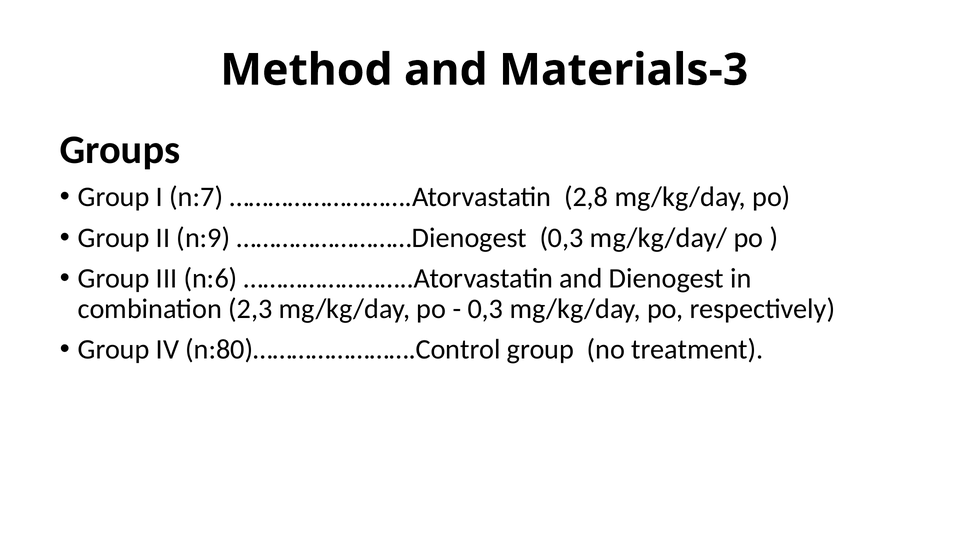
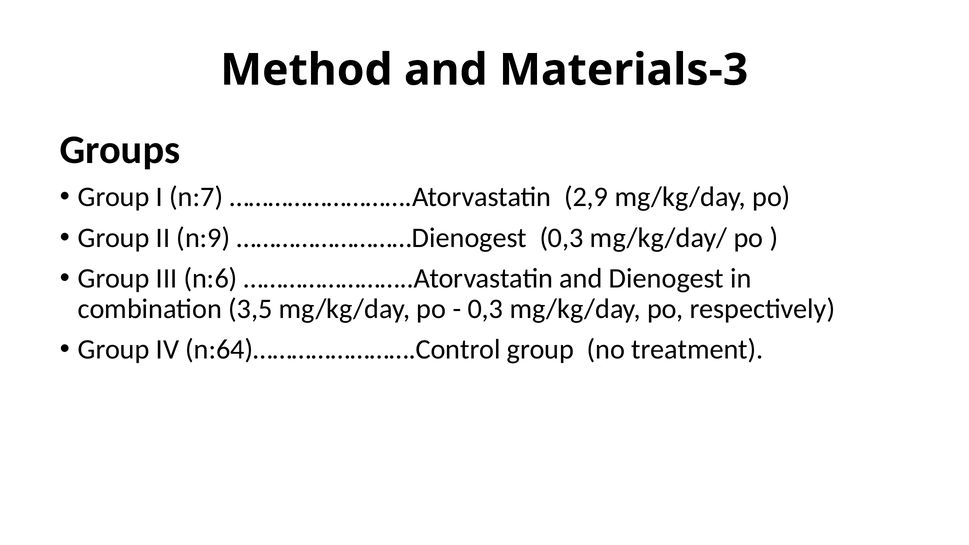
2,8: 2,8 -> 2,9 (586, 197)
2,3: 2,3 -> 3,5 (250, 309)
n:80)…………………….Control: n:80)…………………….Control -> n:64)…………………….Control (343, 350)
